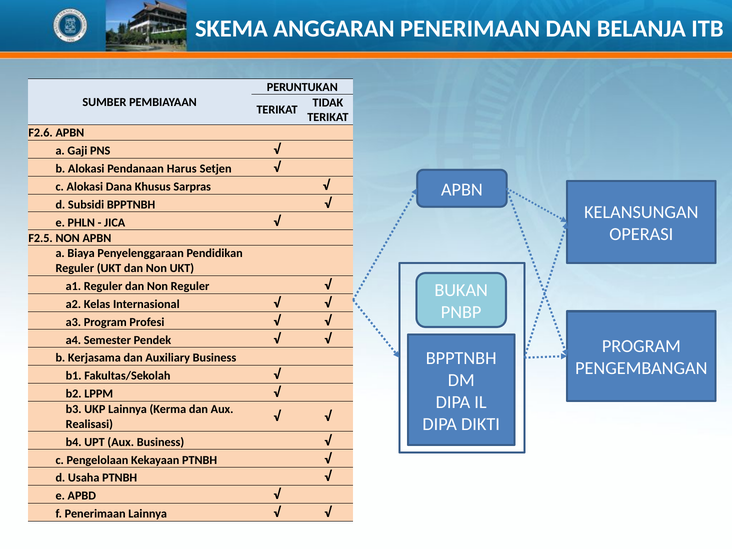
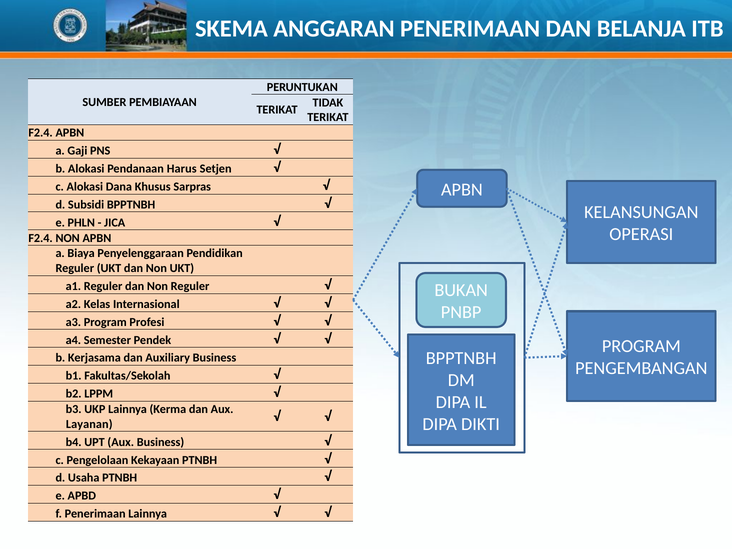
F2.6: F2.6 -> F2.4 (41, 133)
F2.5: F2.5 -> F2.4 (41, 238)
Realisasi: Realisasi -> Layanan (89, 424)
